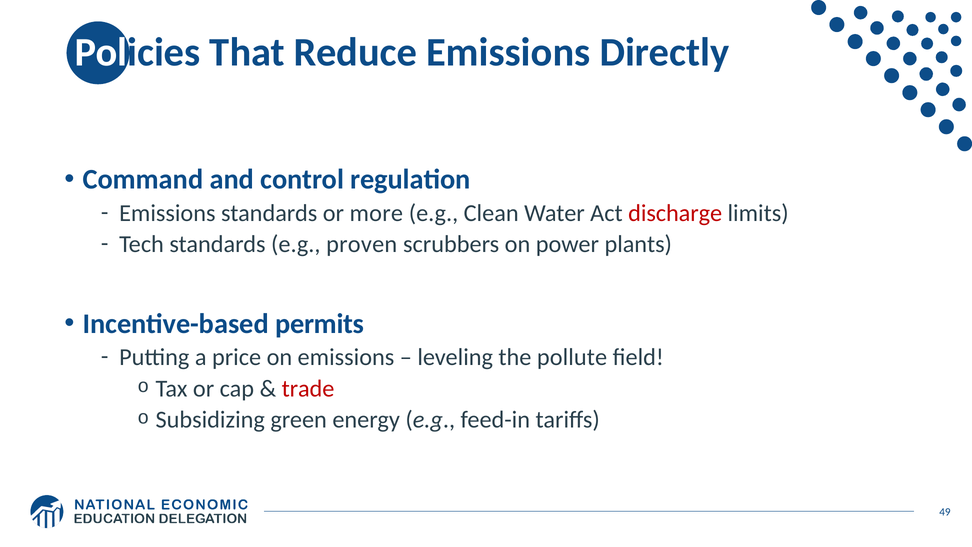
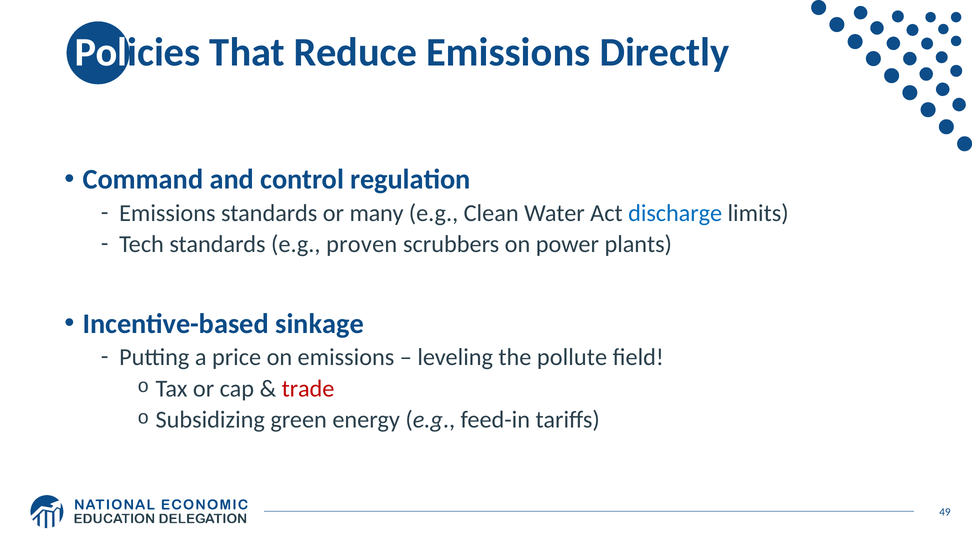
more: more -> many (377, 213)
discharge colour: red -> blue (675, 213)
permits: permits -> sinkage (320, 324)
